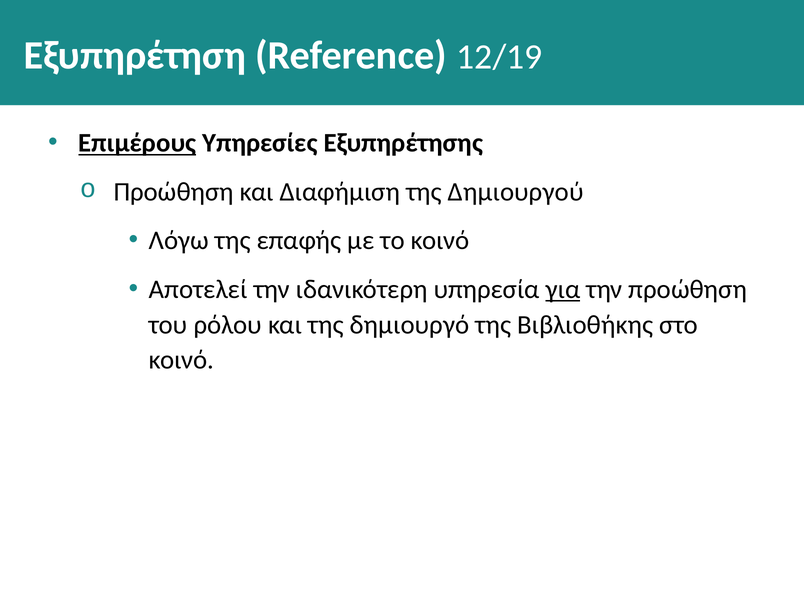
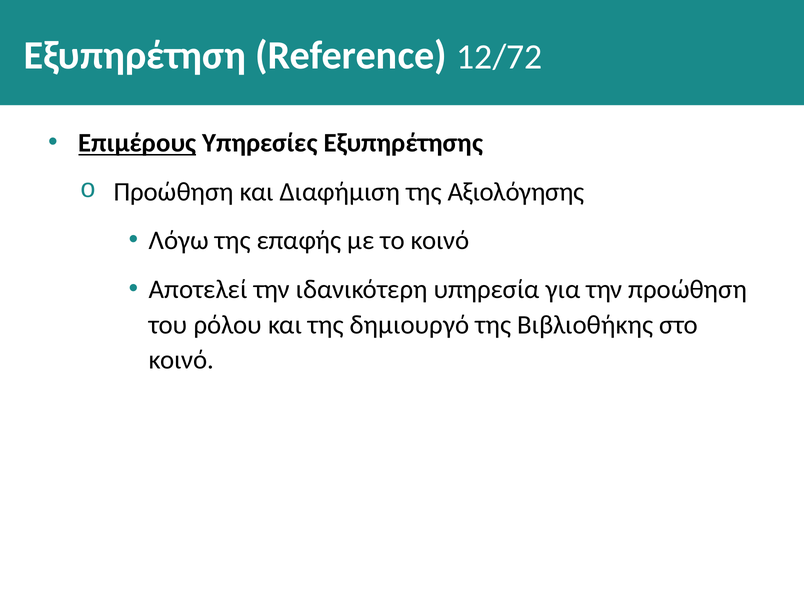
12/19: 12/19 -> 12/72 (499, 57)
Δημιουργού: Δημιουργού -> Αξιολόγησης (516, 192)
για underline: present -> none (563, 289)
